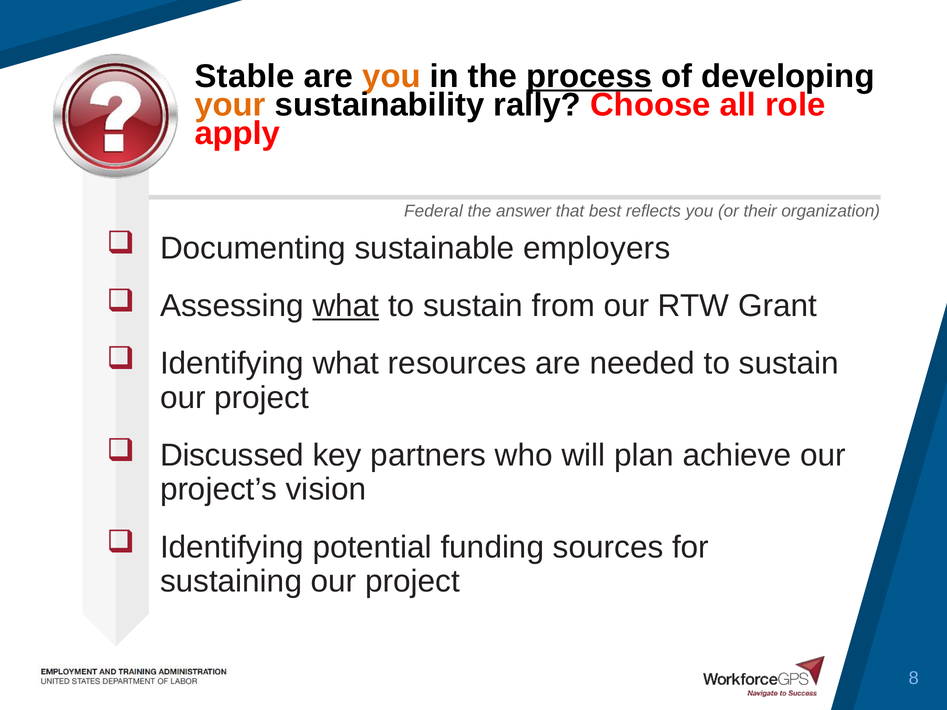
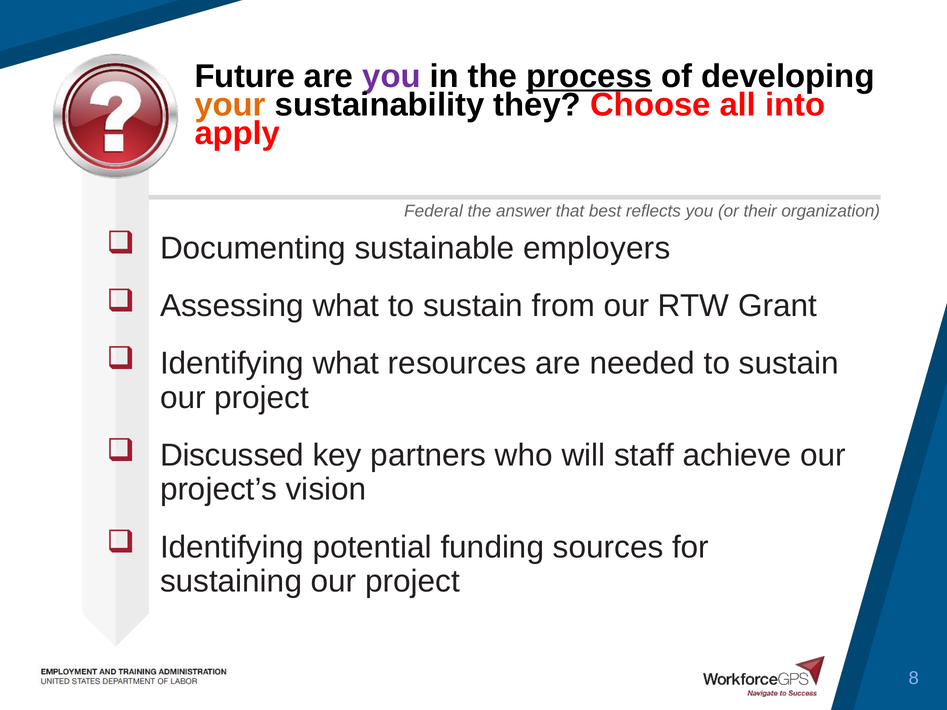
Stable: Stable -> Future (245, 76)
you colour: orange -> purple (391, 76)
rally: rally -> they (537, 105)
role: role -> into (795, 105)
what underline: present -> none (346, 306)
plan: plan -> staff (644, 456)
